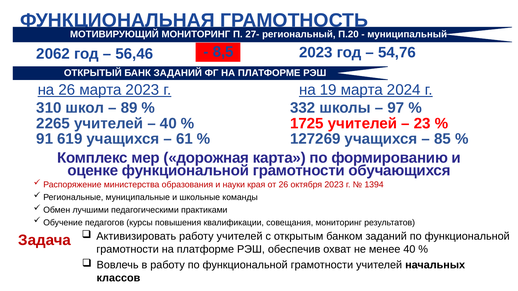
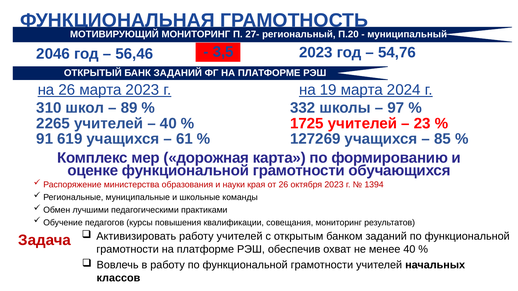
8,5: 8,5 -> 3,5 (223, 52)
2062: 2062 -> 2046 (53, 54)
